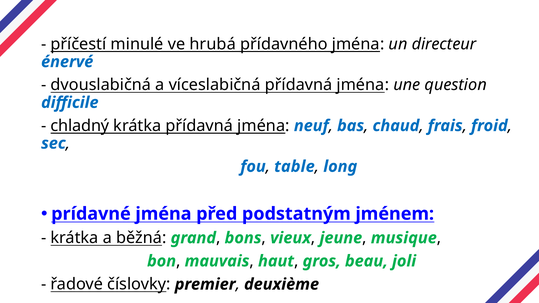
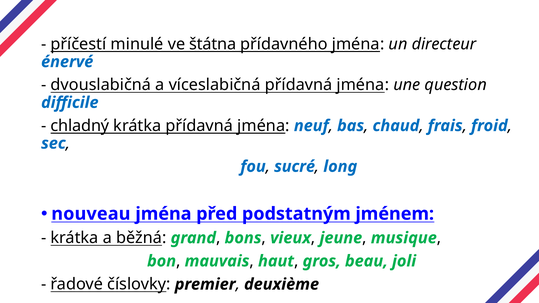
hrubá: hrubá -> štátna (213, 44)
table: table -> sucré (295, 167)
prídavné: prídavné -> nouveau (91, 214)
